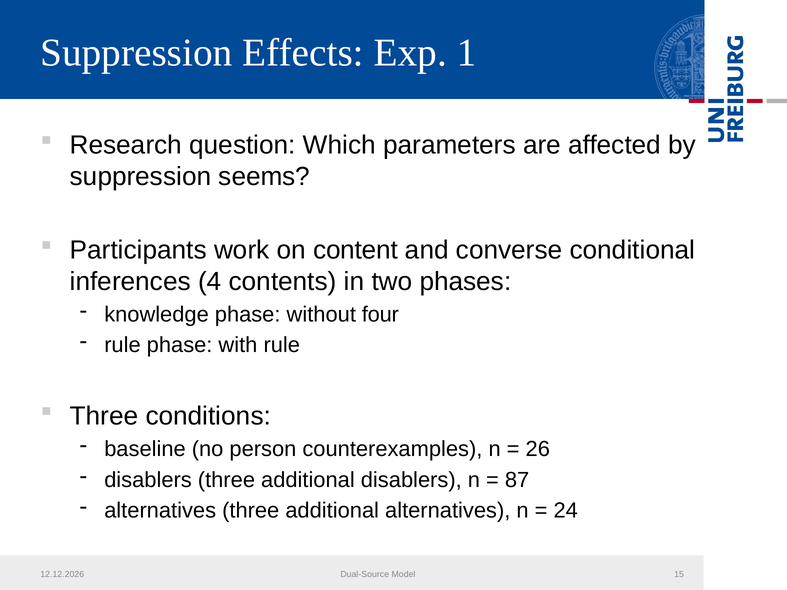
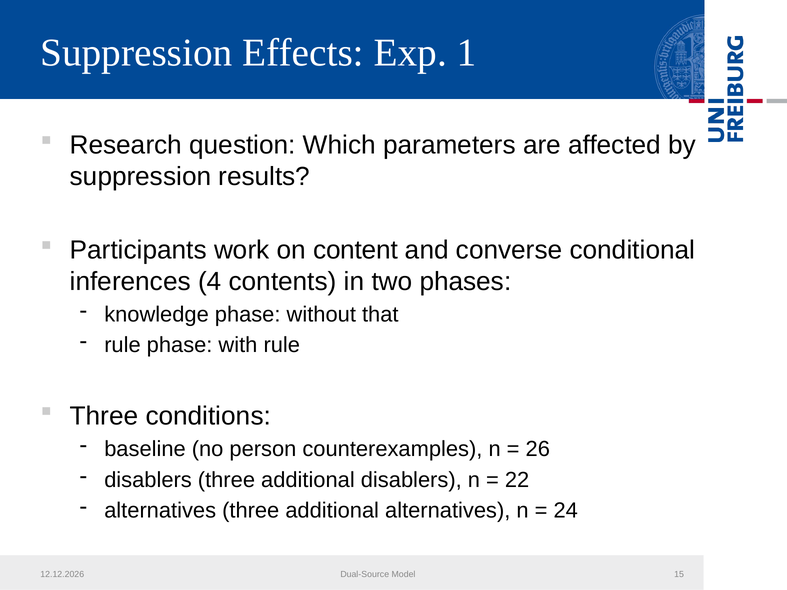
seems: seems -> results (264, 177)
four: four -> that (380, 315)
87: 87 -> 22 (517, 480)
